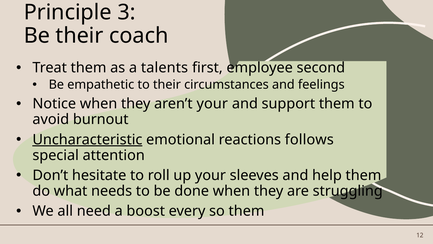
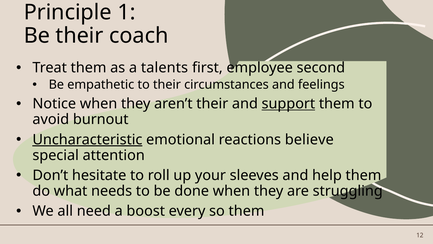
3: 3 -> 1 (126, 12)
aren’t your: your -> their (212, 104)
support underline: none -> present (288, 104)
follows: follows -> believe (309, 139)
